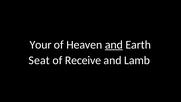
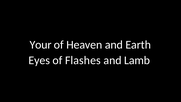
and underline: present -> none (114, 45)
Seat: Seat -> Eyes (39, 60)
Receive: Receive -> Flashes (83, 60)
